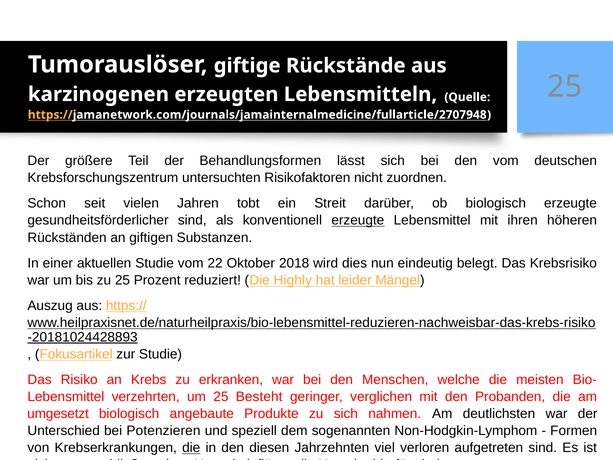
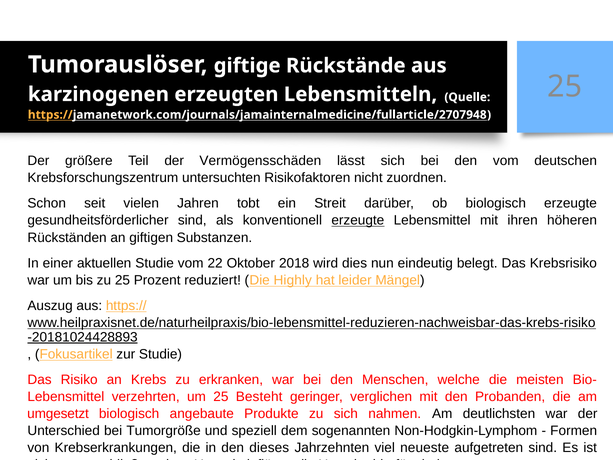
Behandlungsformen: Behandlungsformen -> Vermögensschäden (260, 161)
Potenzieren: Potenzieren -> Tumorgröße (164, 431)
die underline: present -> none (191, 448)
diesen: diesen -> dieses (269, 448)
verloren: verloren -> neueste (425, 448)
